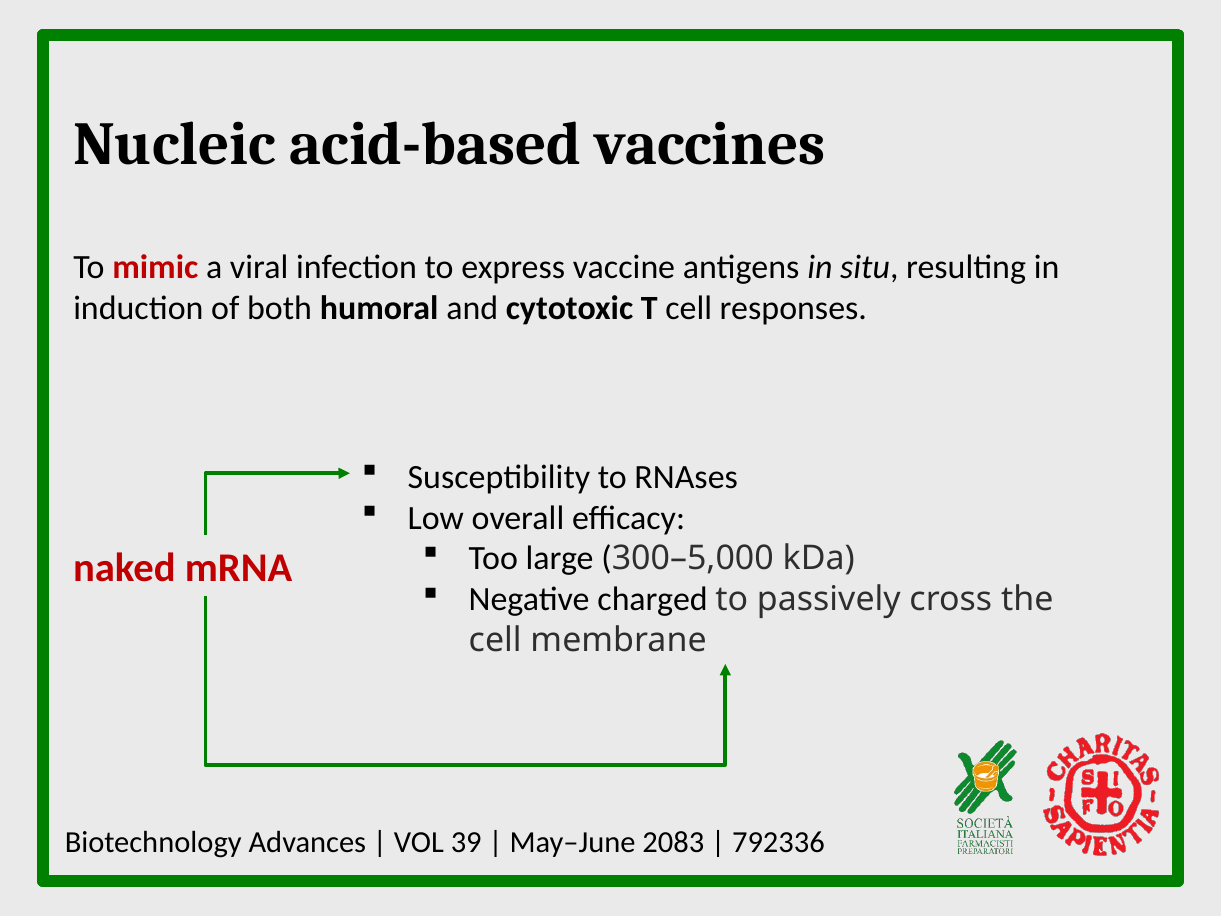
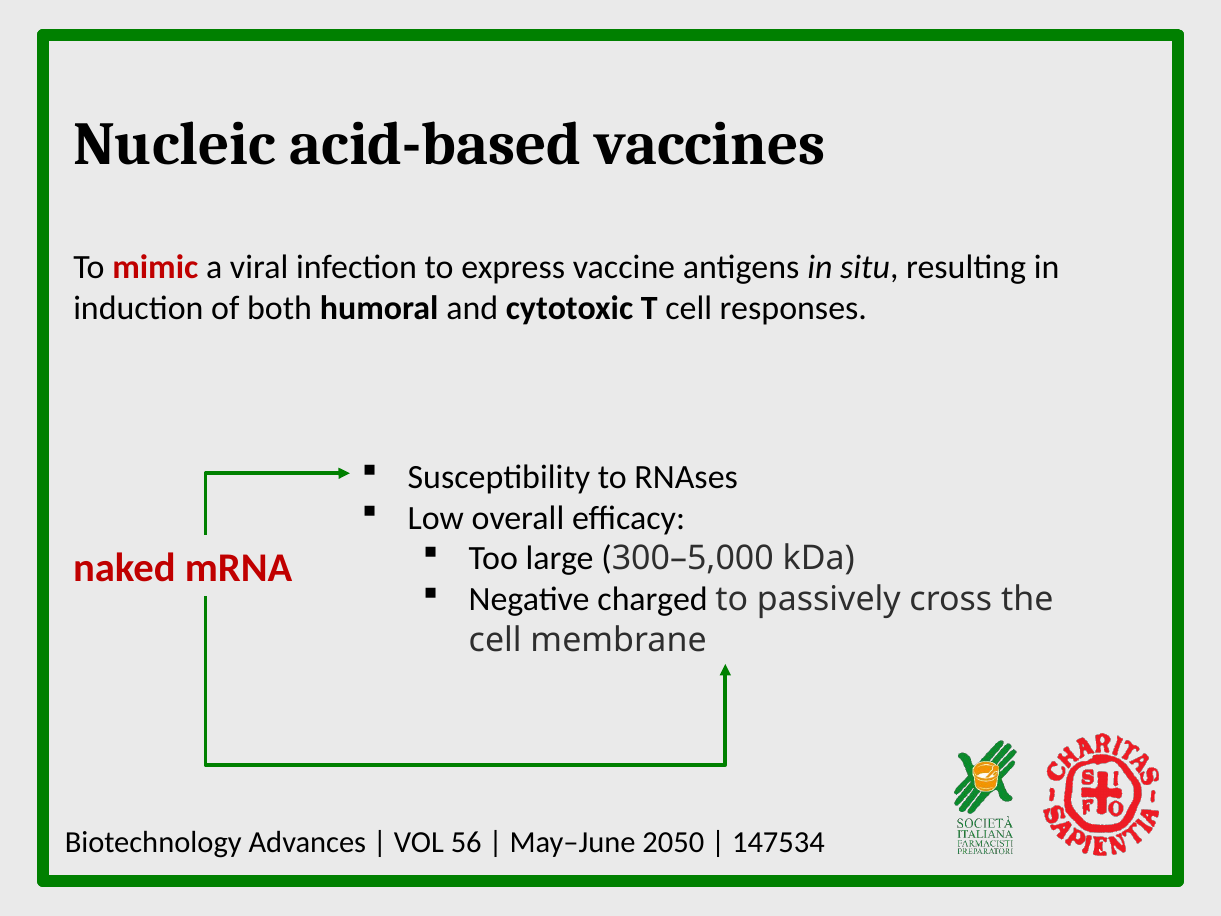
39: 39 -> 56 (466, 842)
2083: 2083 -> 2050 (673, 842)
792336: 792336 -> 147534 (778, 842)
